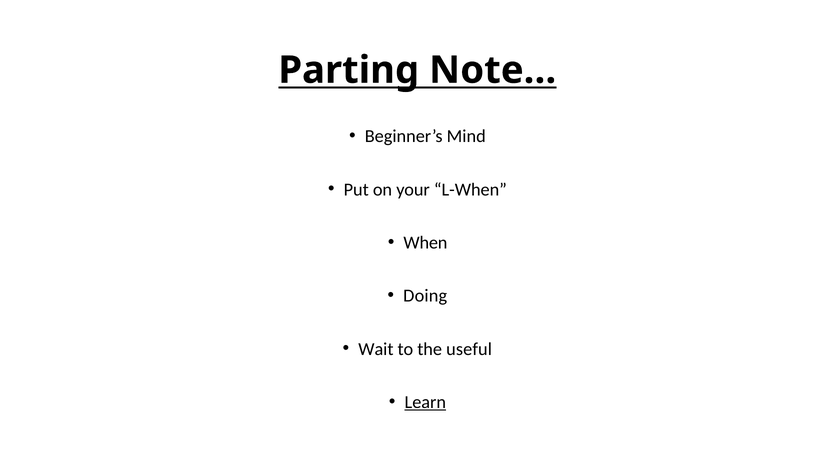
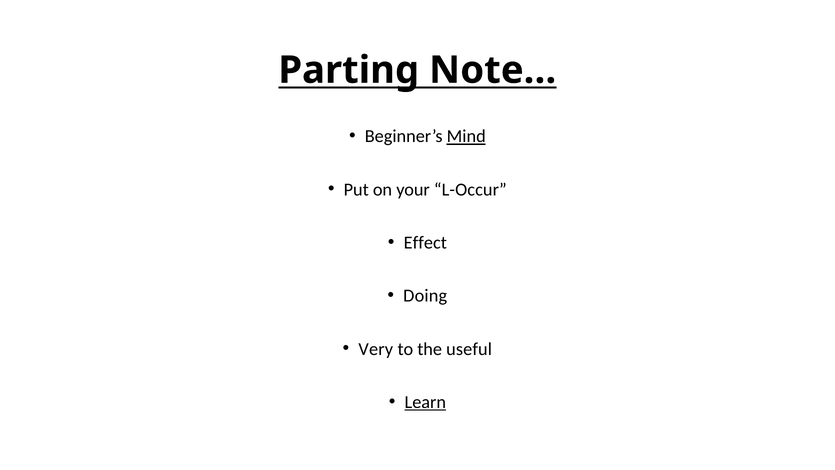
Mind underline: none -> present (466, 136)
L-When: L-When -> L-Occur (470, 189)
When: When -> Effect (425, 243)
Wait: Wait -> Very (376, 349)
